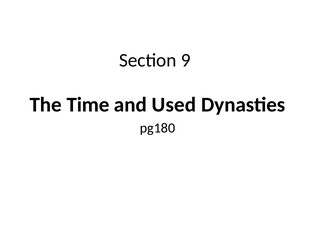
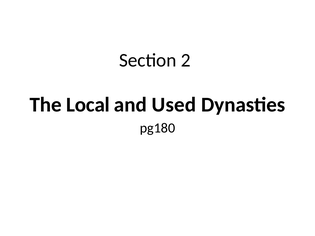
9: 9 -> 2 (186, 60)
Time: Time -> Local (88, 105)
